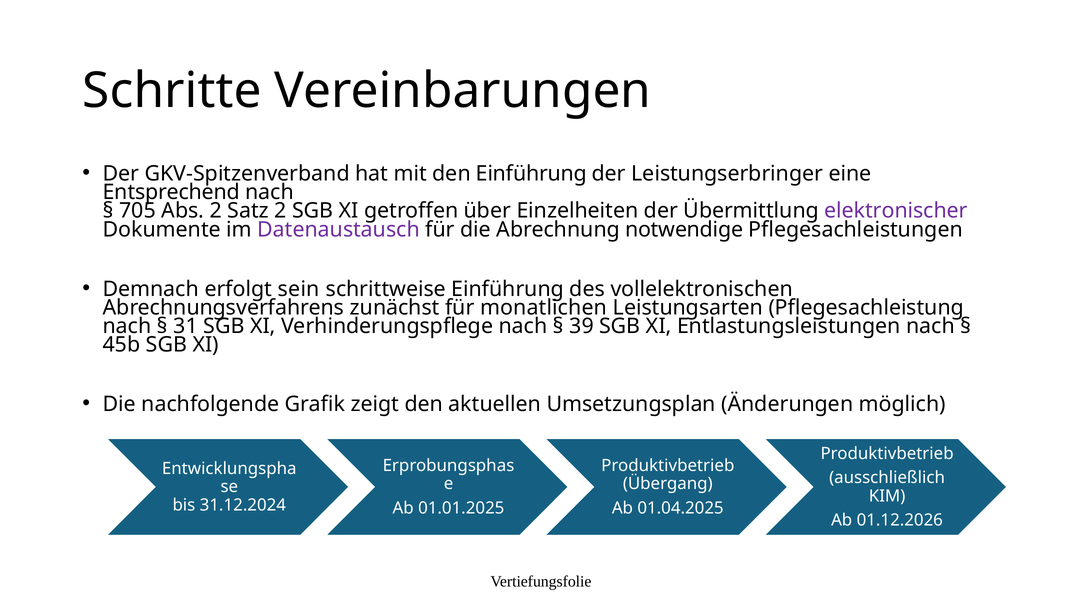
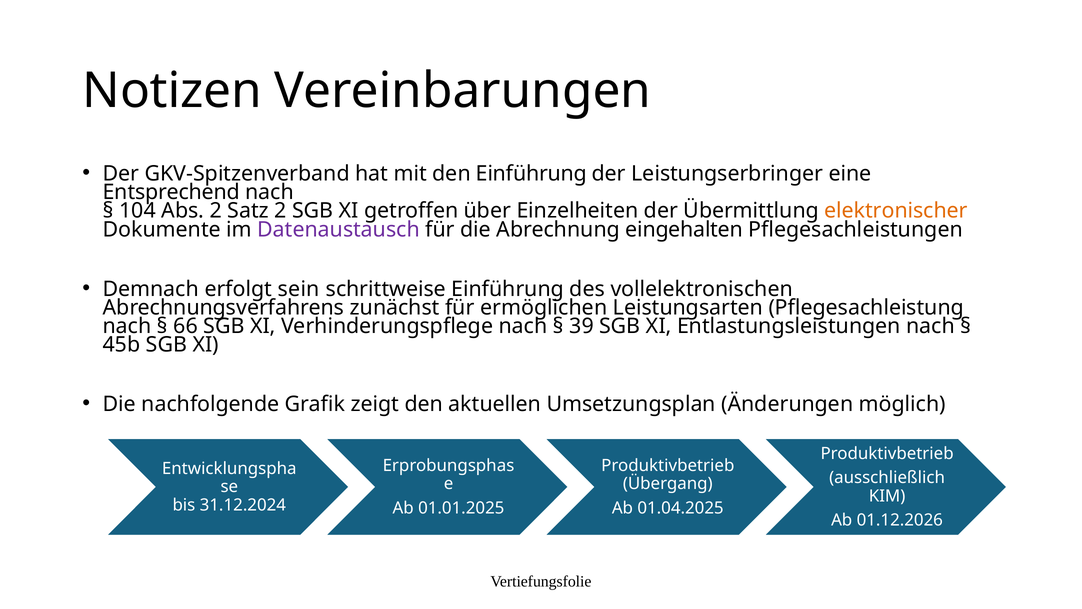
Schritte: Schritte -> Notizen (172, 91)
705: 705 -> 104 (138, 211)
elektronischer colour: purple -> orange (896, 211)
notwendige: notwendige -> eingehalten (684, 229)
monatlichen: monatlichen -> ermöglichen (544, 307)
31: 31 -> 66 (186, 326)
